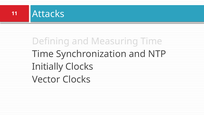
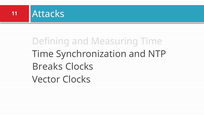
Initially: Initially -> Breaks (47, 67)
